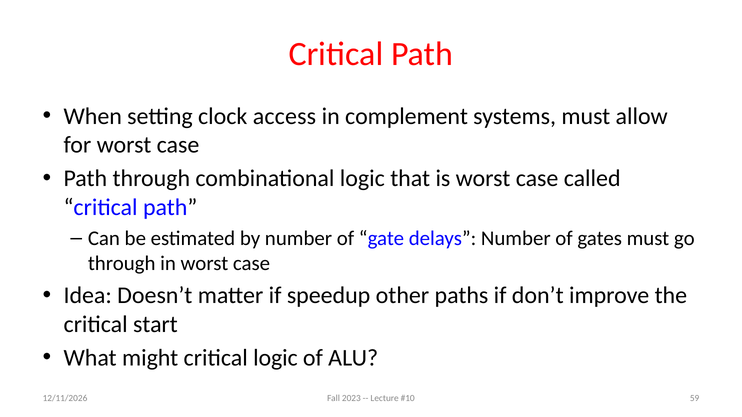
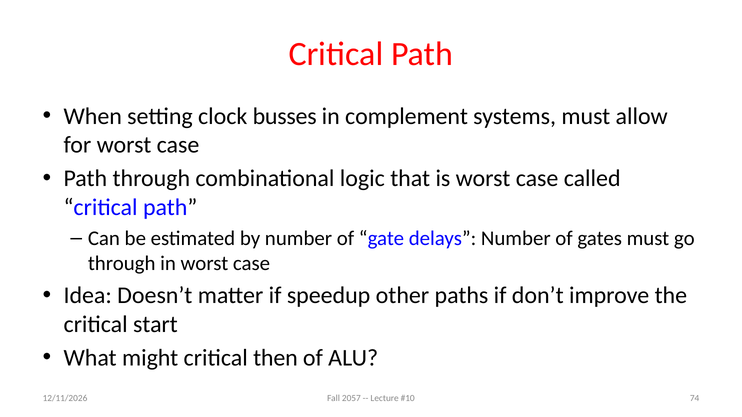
access: access -> busses (285, 116)
critical logic: logic -> then (275, 358)
59: 59 -> 74 (695, 398)
2023: 2023 -> 2057 (351, 399)
